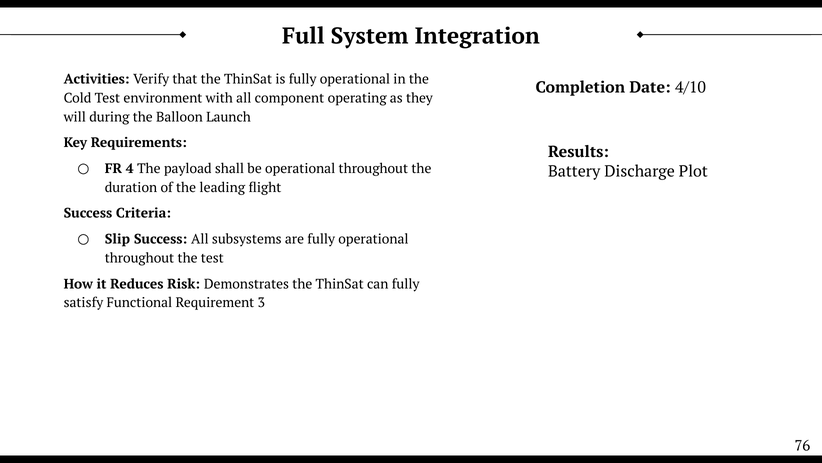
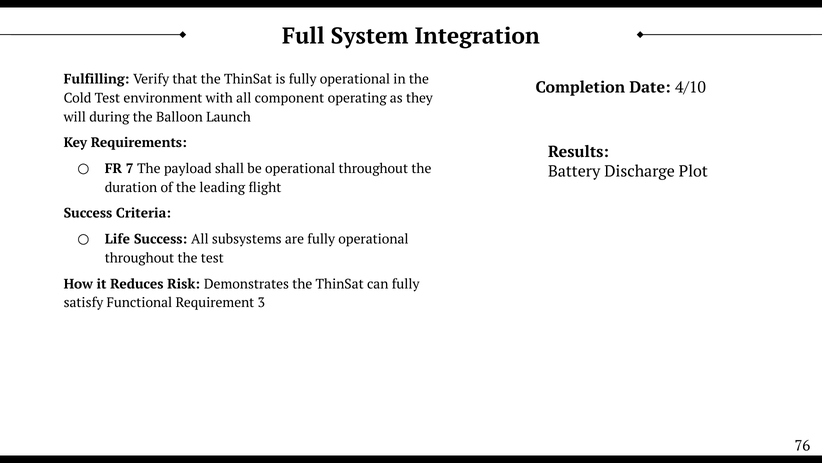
Activities: Activities -> Fulfilling (97, 79)
4: 4 -> 7 (130, 169)
Slip: Slip -> Life (117, 239)
